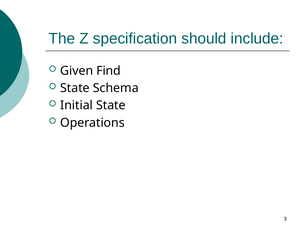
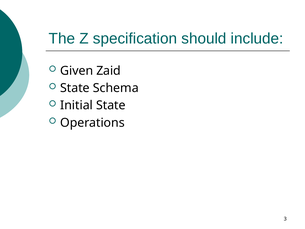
Find: Find -> Zaid (108, 71)
